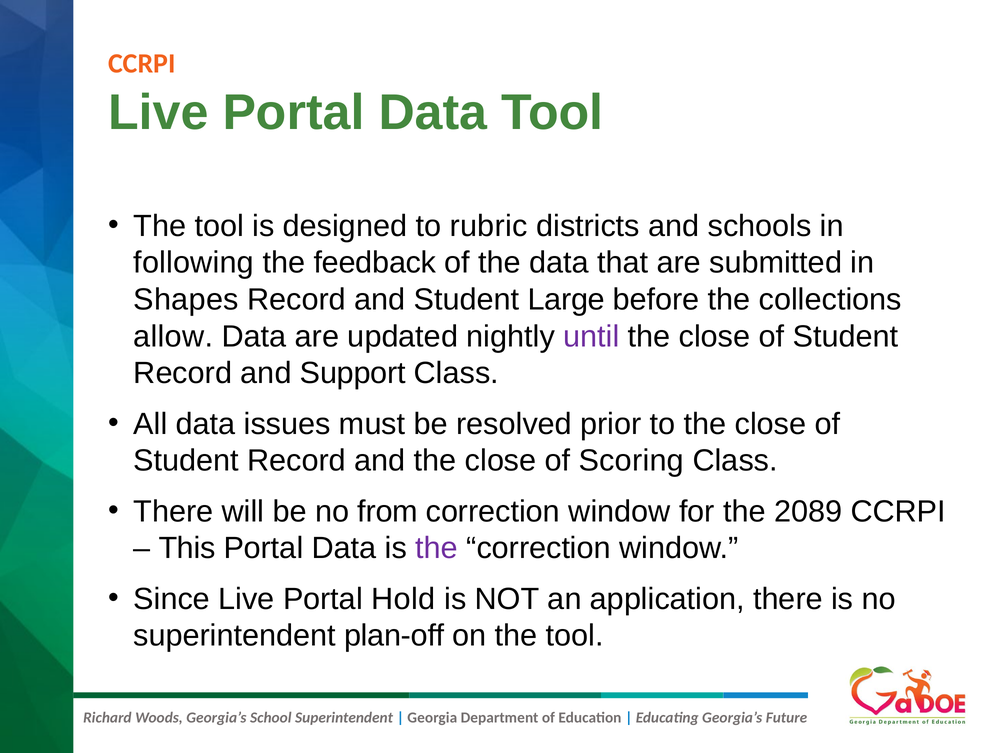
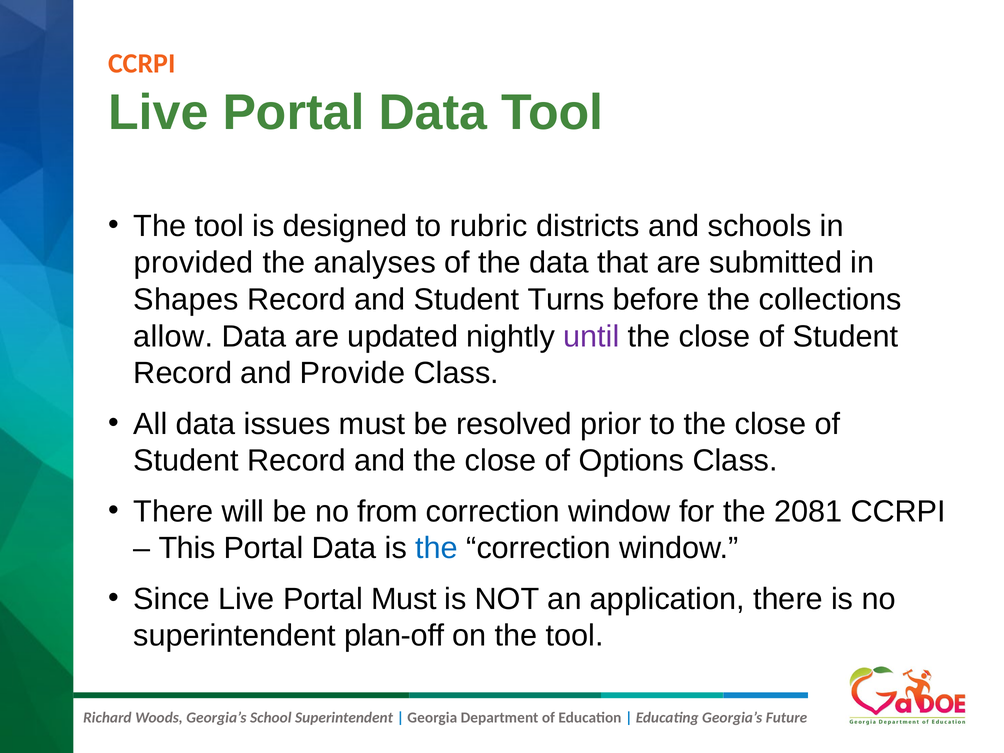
following: following -> provided (194, 263)
feedback: feedback -> analyses (375, 263)
Large: Large -> Turns (566, 300)
Support: Support -> Provide (353, 373)
Scoring: Scoring -> Options (631, 461)
2089: 2089 -> 2081 (808, 512)
the colour: purple -> blue (437, 548)
Portal Hold: Hold -> Must (404, 599)
